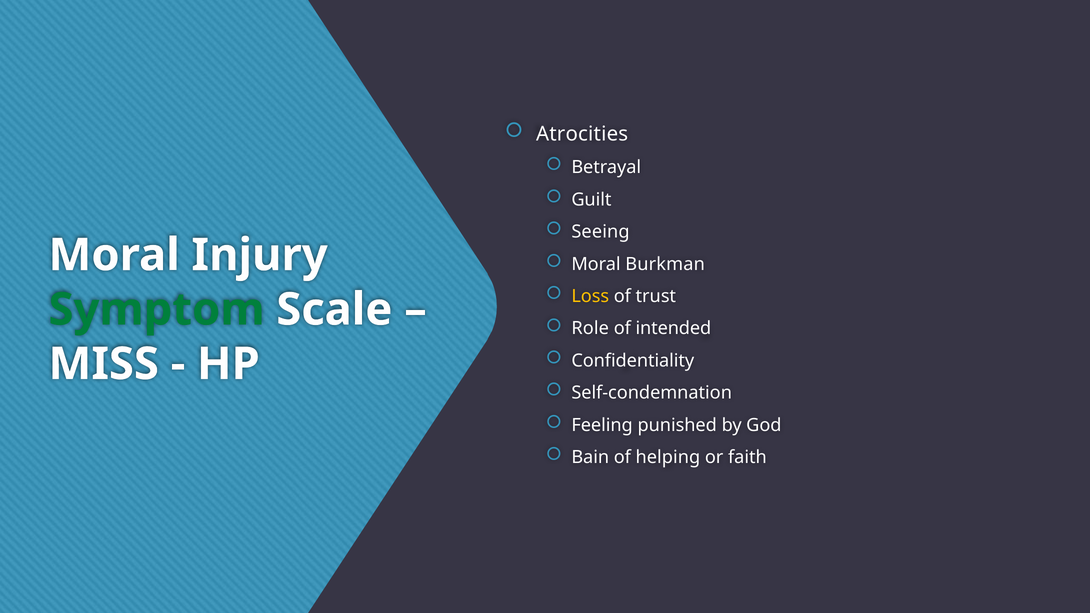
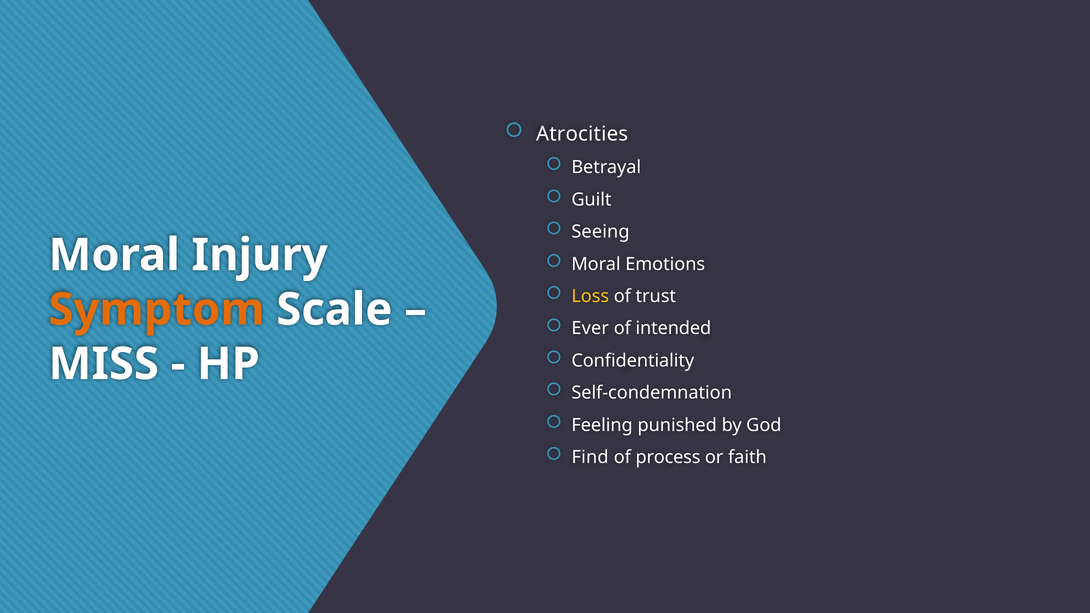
Burkman: Burkman -> Emotions (665, 264)
Symptom colour: green -> orange (157, 310)
Role: Role -> Ever (590, 329)
Bain: Bain -> Find (590, 457)
helping: helping -> process (668, 457)
